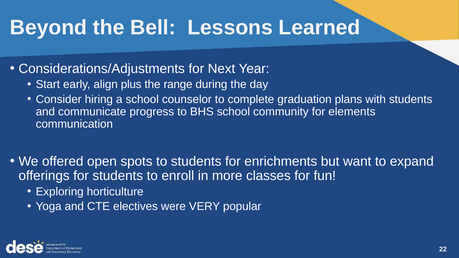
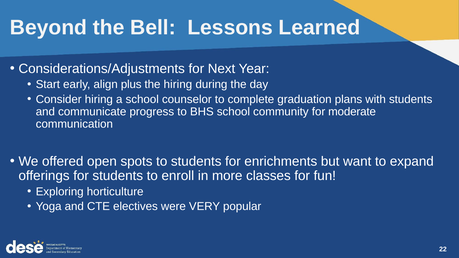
the range: range -> hiring (178, 85)
elements: elements -> moderate (352, 112)
